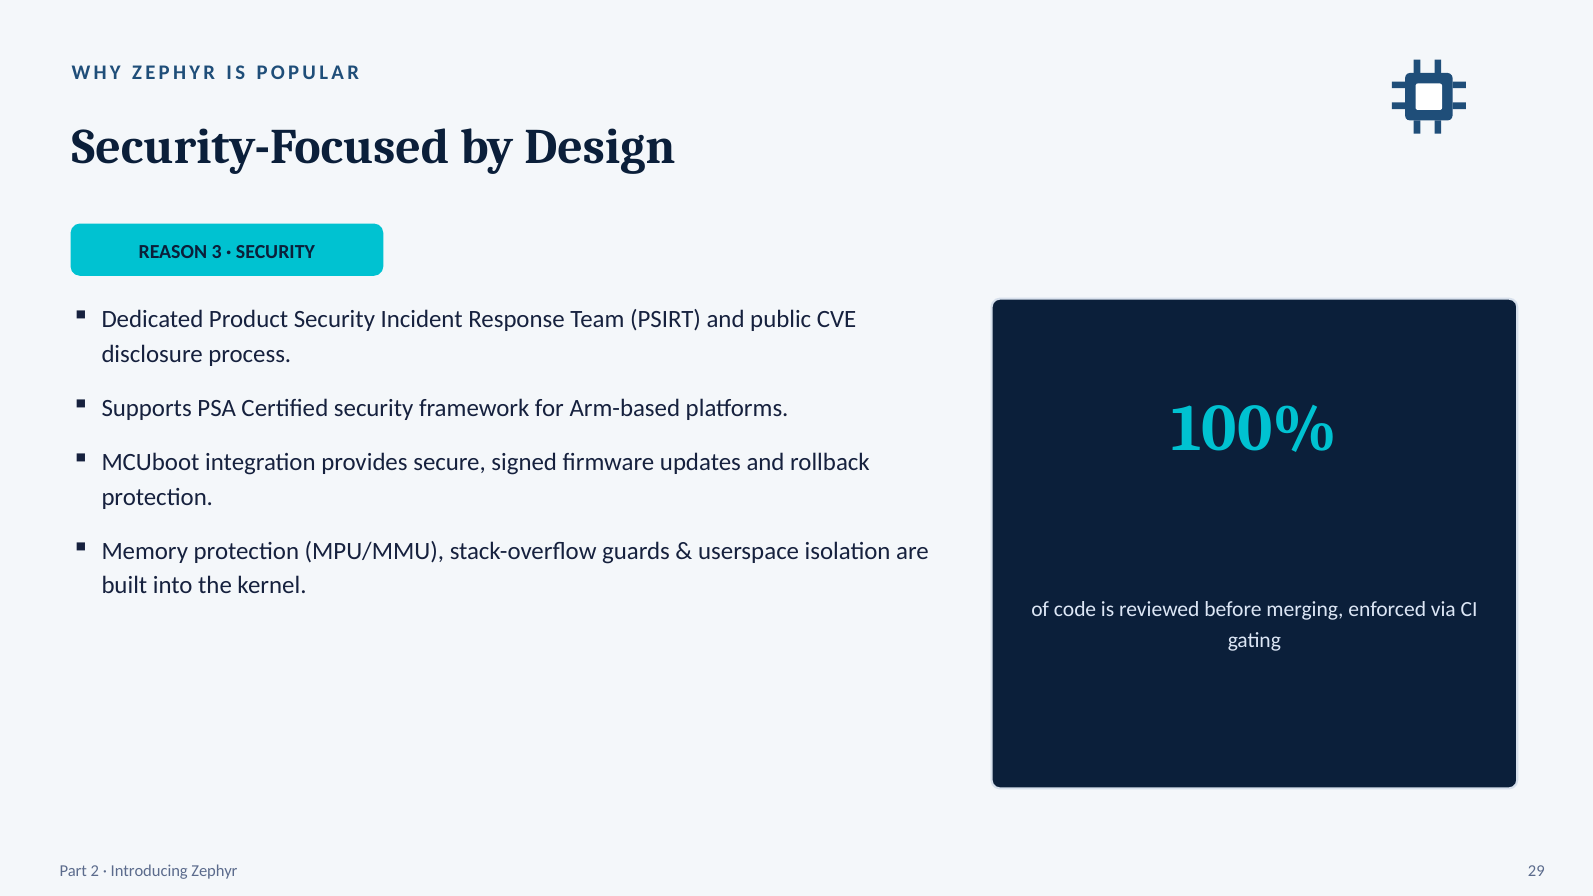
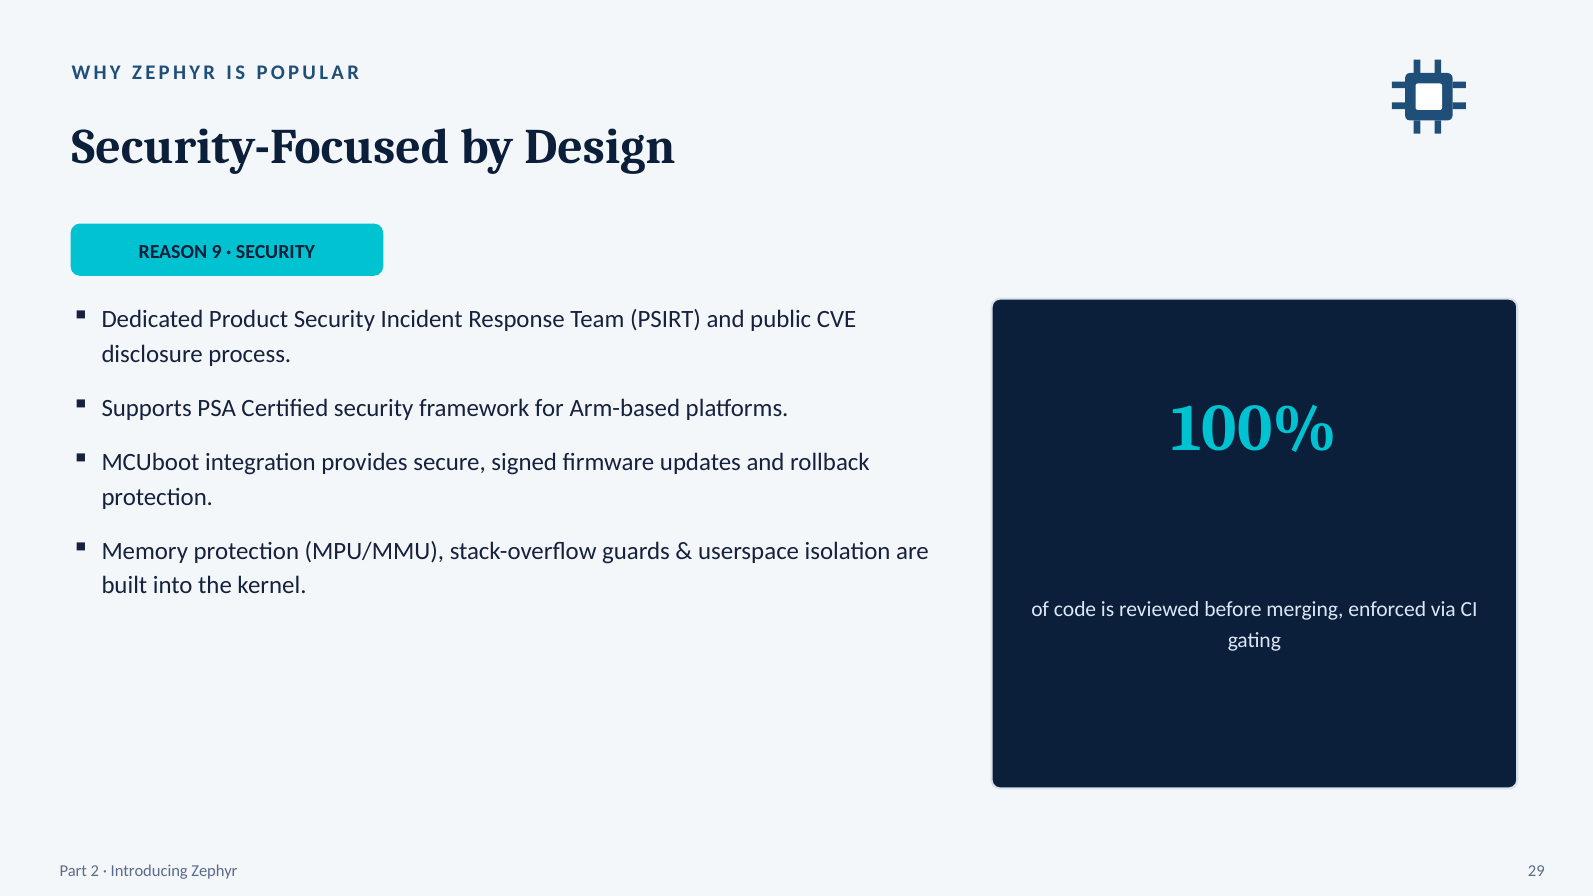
3: 3 -> 9 (217, 252)
